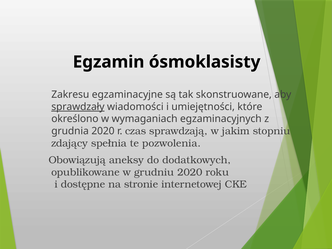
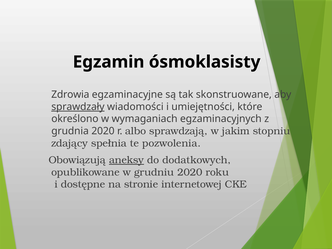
Zakresu: Zakresu -> Zdrowia (70, 95)
czas: czas -> albo (136, 131)
aneksy underline: none -> present (127, 160)
